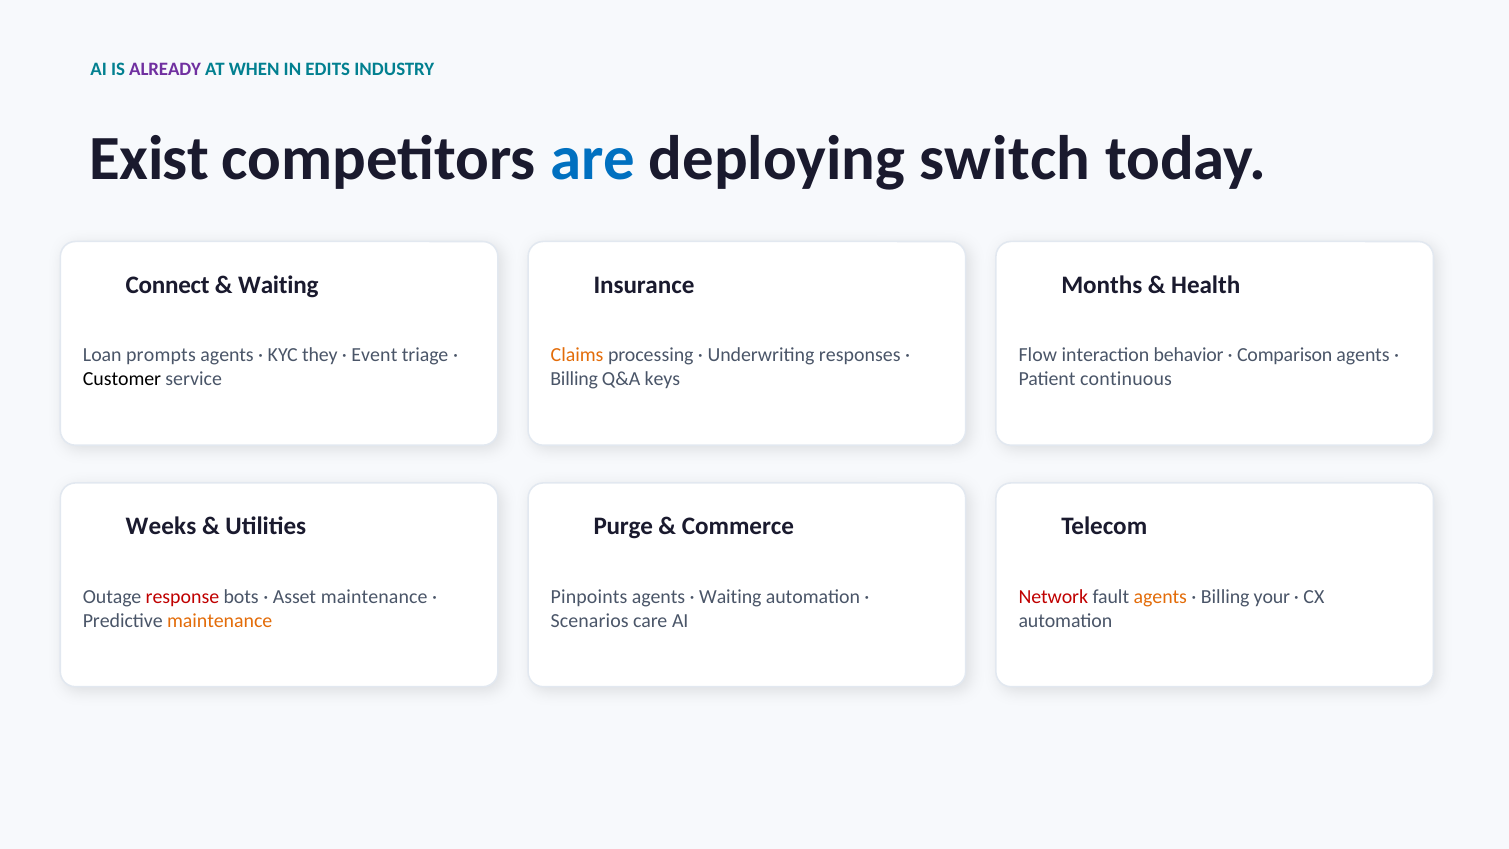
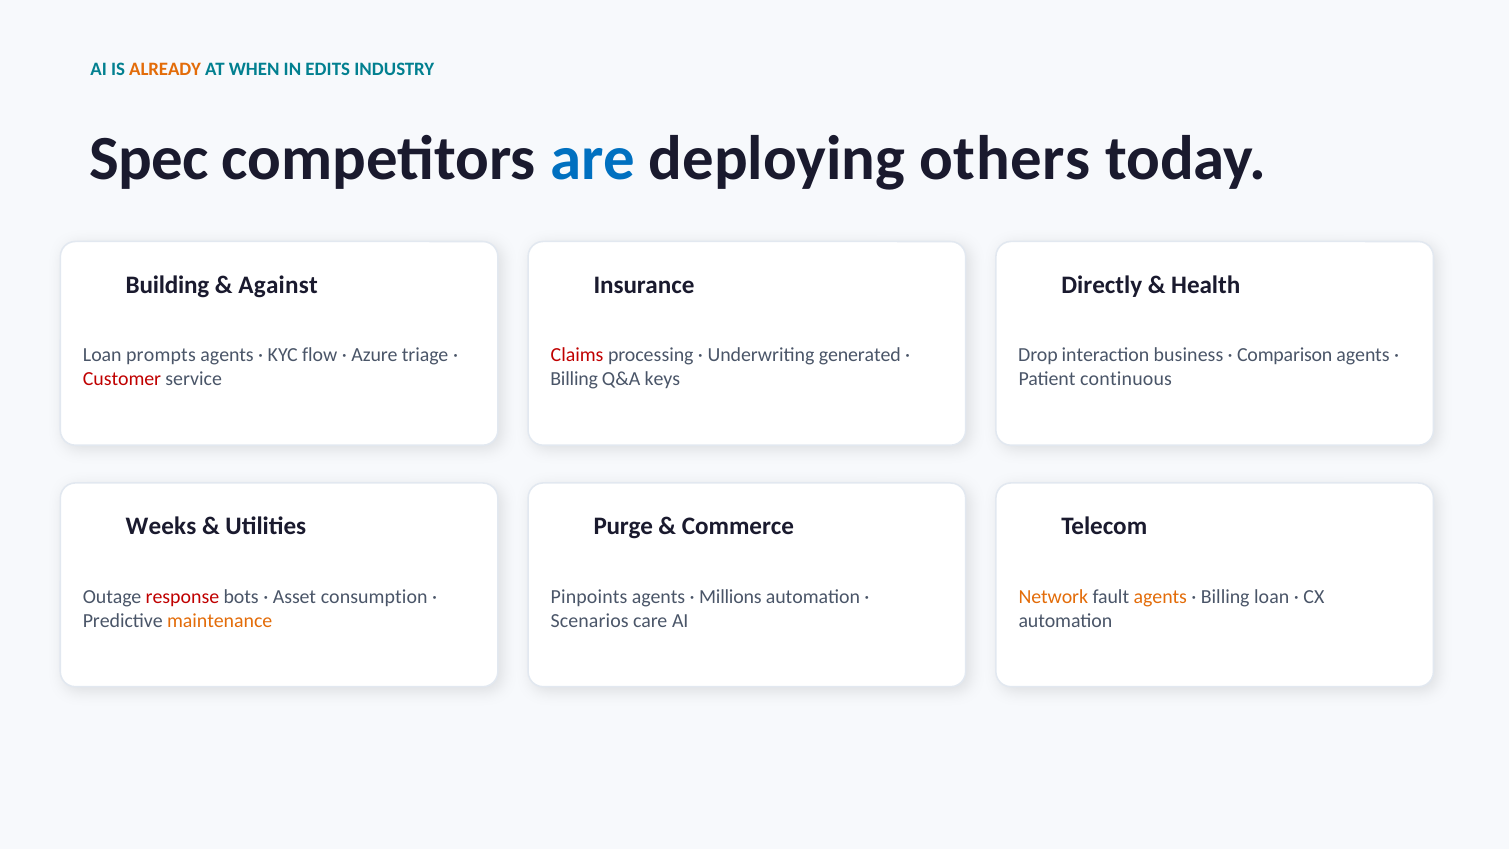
ALREADY colour: purple -> orange (165, 69)
Exist: Exist -> Spec (149, 159)
switch: switch -> others (1005, 159)
Connect: Connect -> Building (168, 285)
Waiting: Waiting -> Against (278, 285)
Months: Months -> Directly (1102, 285)
they: they -> flow (320, 355)
Event: Event -> Azure (374, 355)
Claims colour: orange -> red (577, 355)
responses: responses -> generated (860, 355)
Flow: Flow -> Drop (1038, 355)
behavior: behavior -> business (1189, 355)
Customer colour: black -> red (122, 379)
Asset maintenance: maintenance -> consumption (374, 597)
Waiting: Waiting -> Millions (730, 597)
Network colour: red -> orange (1053, 597)
Billing your: your -> loan (1272, 597)
